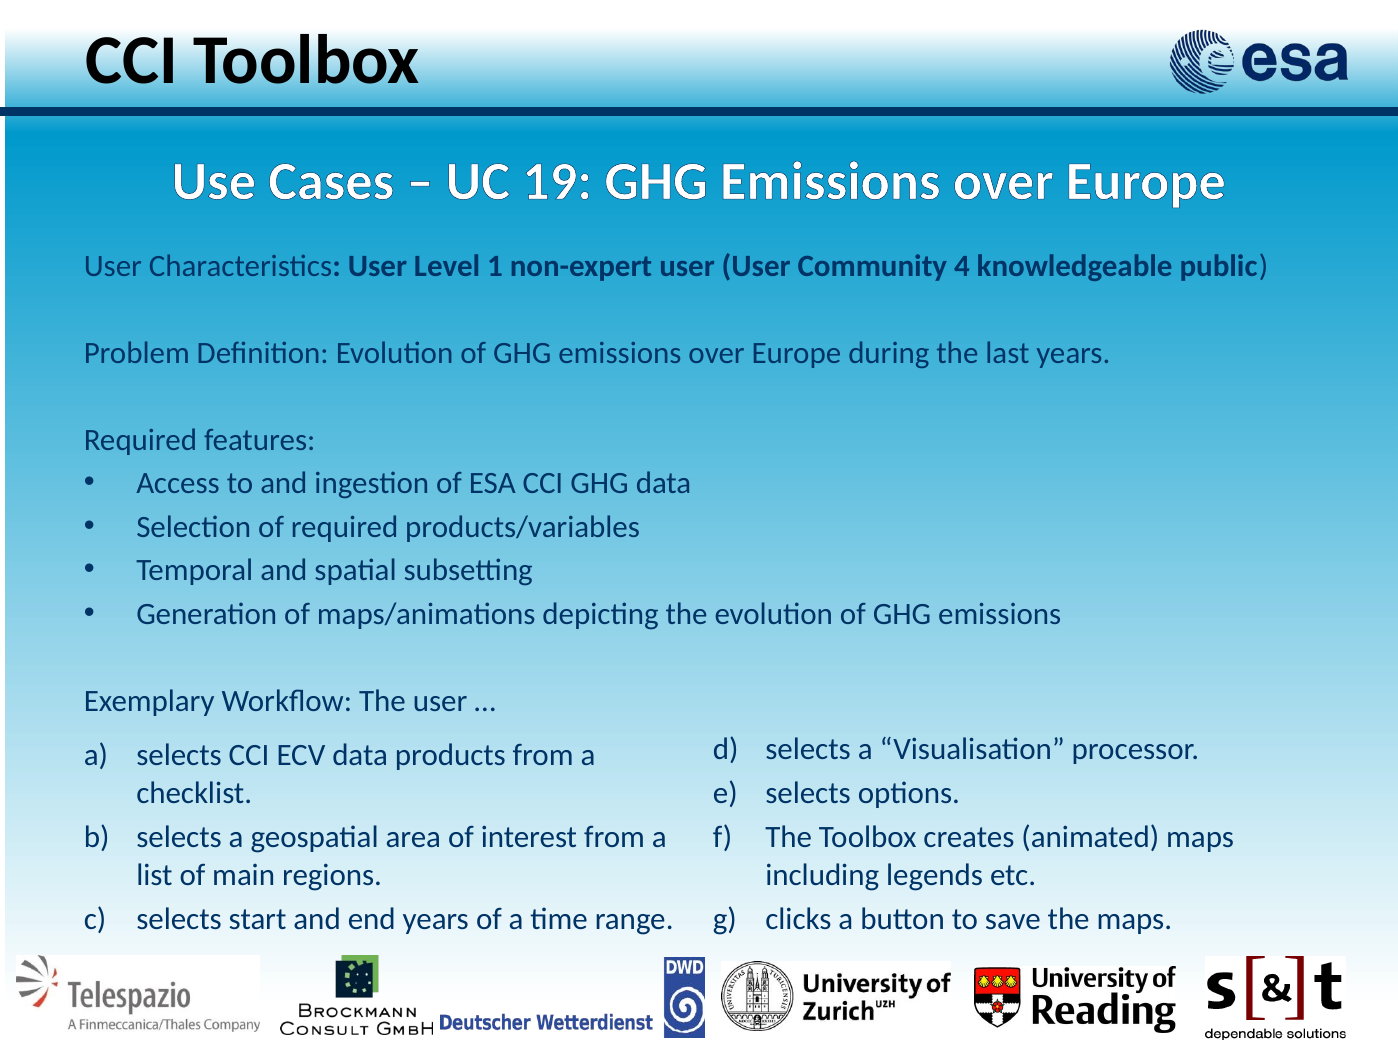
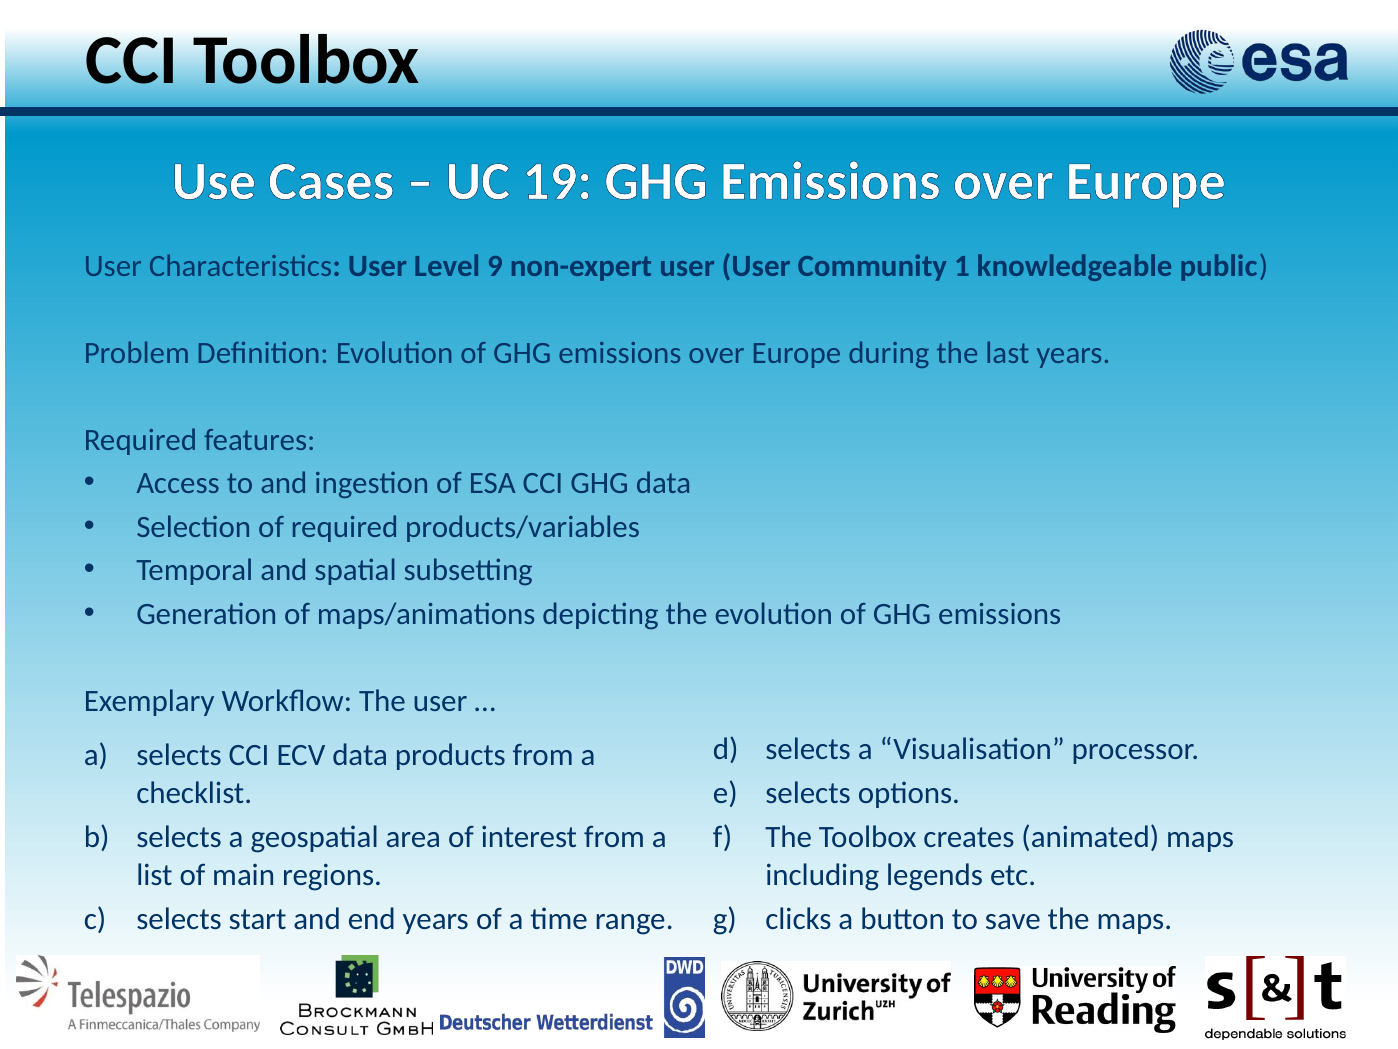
1: 1 -> 9 (495, 266)
4: 4 -> 1 (962, 266)
